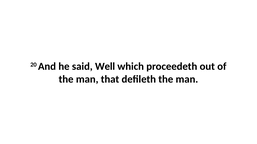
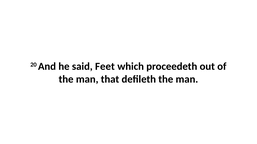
Well: Well -> Feet (105, 67)
